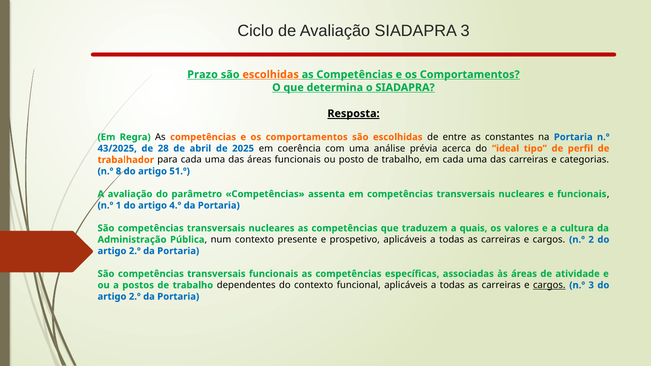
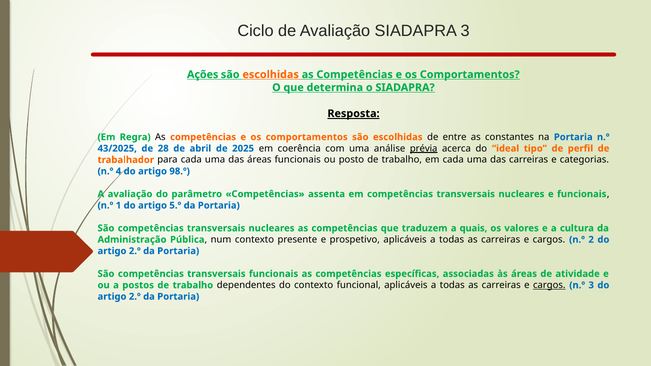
Prazo: Prazo -> Ações (203, 75)
prévia underline: none -> present (424, 149)
8: 8 -> 4 (118, 171)
51.º: 51.º -> 98.º (180, 171)
4.º: 4.º -> 5.º (175, 206)
